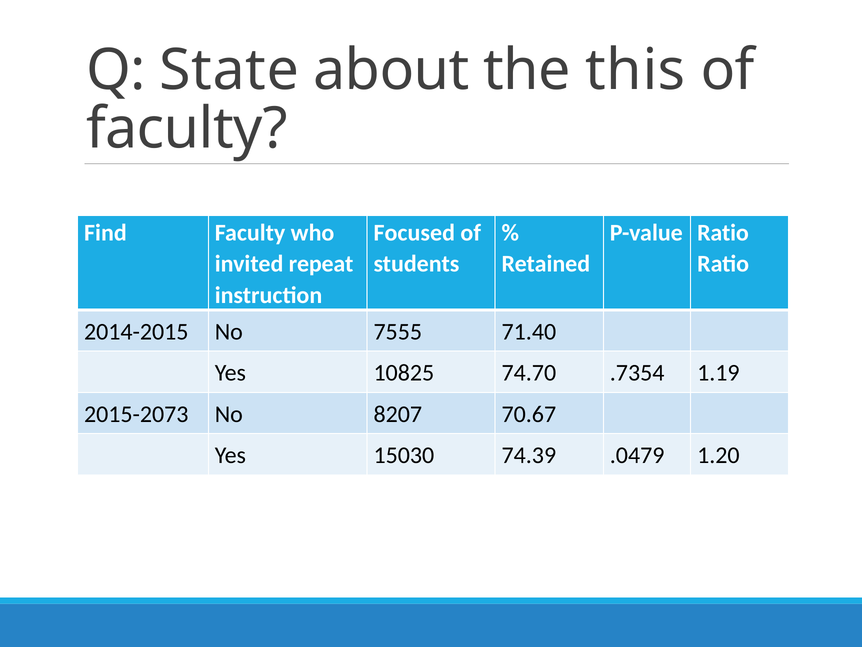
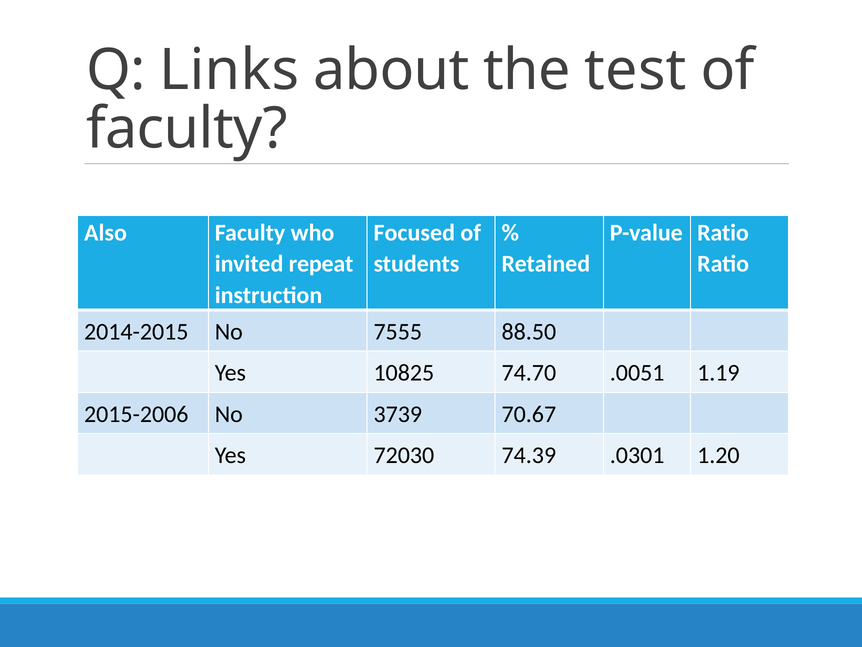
State: State -> Links (229, 70)
this: this -> test (635, 70)
Find: Find -> Also (105, 232)
71.40: 71.40 -> 88.50 (529, 331)
.7354: .7354 -> .0051 (637, 373)
2015-2073: 2015-2073 -> 2015-2006 (136, 414)
8207: 8207 -> 3739 (398, 414)
15030: 15030 -> 72030 (404, 455)
.0479: .0479 -> .0301 (637, 455)
